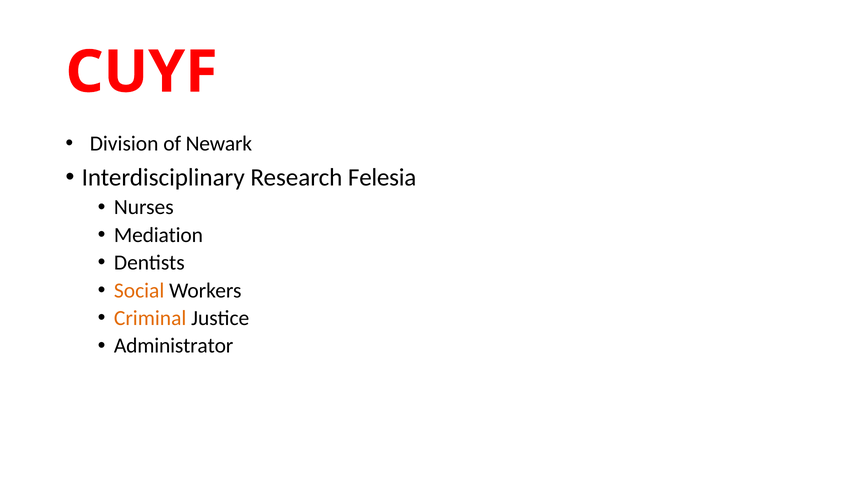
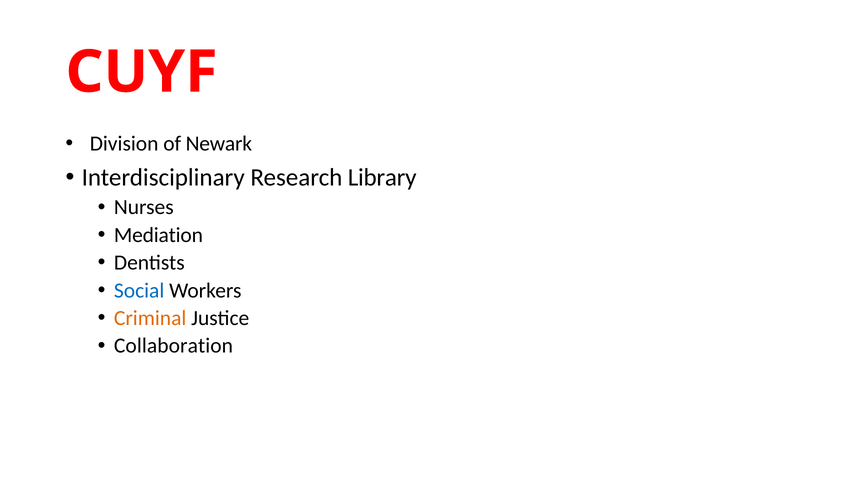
Felesia: Felesia -> Library (382, 178)
Social colour: orange -> blue (139, 290)
Administrator: Administrator -> Collaboration (173, 346)
